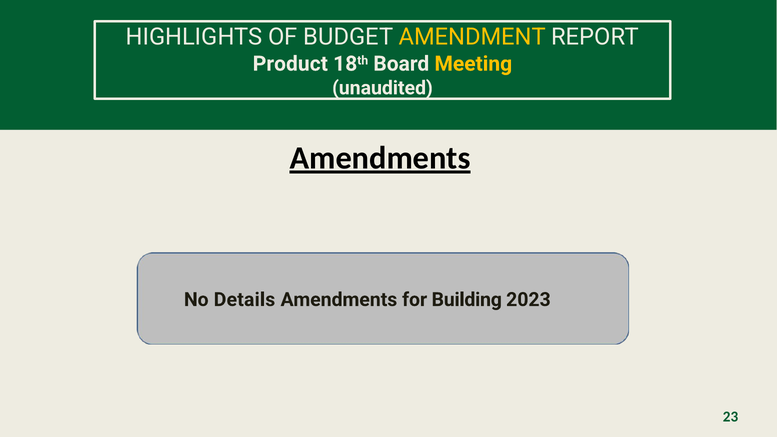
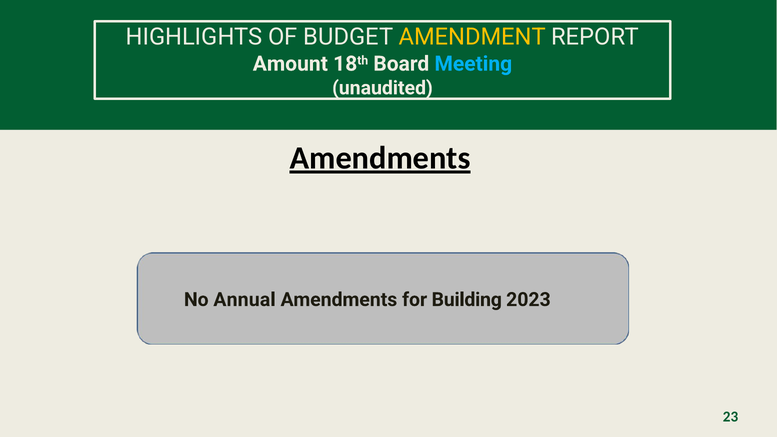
Product: Product -> Amount (290, 64)
Meeting colour: yellow -> light blue (473, 64)
Details: Details -> Annual (244, 300)
